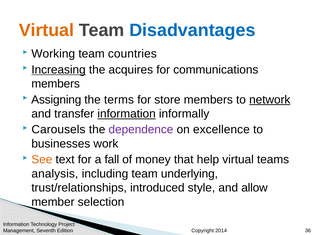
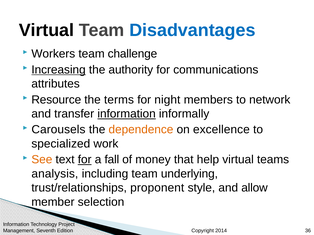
Virtual colour: orange -> black (46, 30)
Working: Working -> Workers (53, 54)
countries: countries -> challenge (132, 54)
acquires: acquires -> authority (131, 70)
members: members -> attributes (56, 84)
Assigning: Assigning -> Resource (56, 100)
store: store -> night (167, 100)
network underline: present -> none (270, 100)
dependence colour: purple -> orange (141, 130)
businesses: businesses -> specialized (61, 144)
for underline: none -> present (85, 160)
introduced: introduced -> proponent (157, 188)
